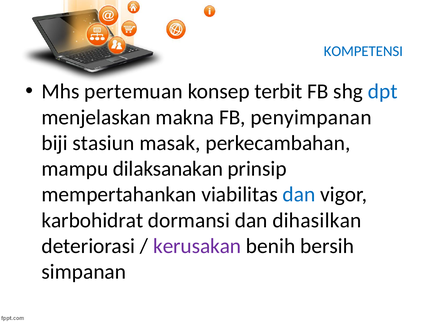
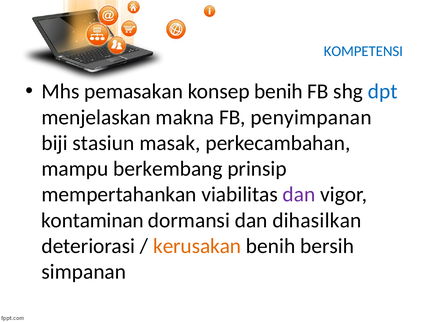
pertemuan: pertemuan -> pemasakan (134, 91)
konsep terbit: terbit -> benih (278, 91)
dilaksanakan: dilaksanakan -> berkembang (168, 169)
dan colour: blue -> purple (299, 194)
karbohidrat: karbohidrat -> kontaminan (92, 220)
kerusakan colour: purple -> orange (197, 246)
